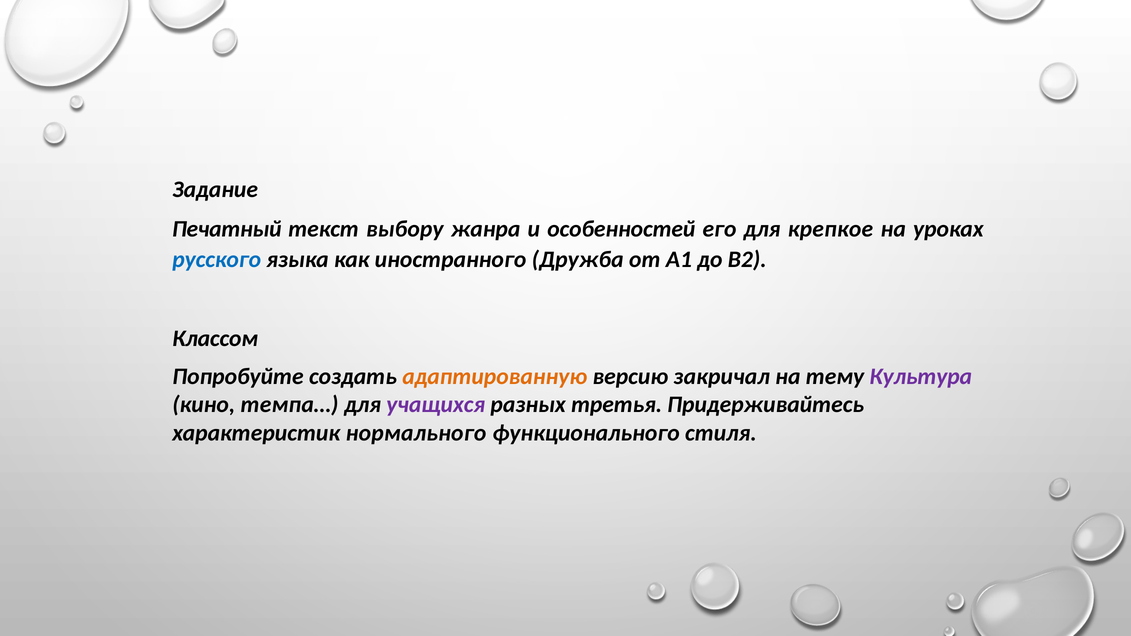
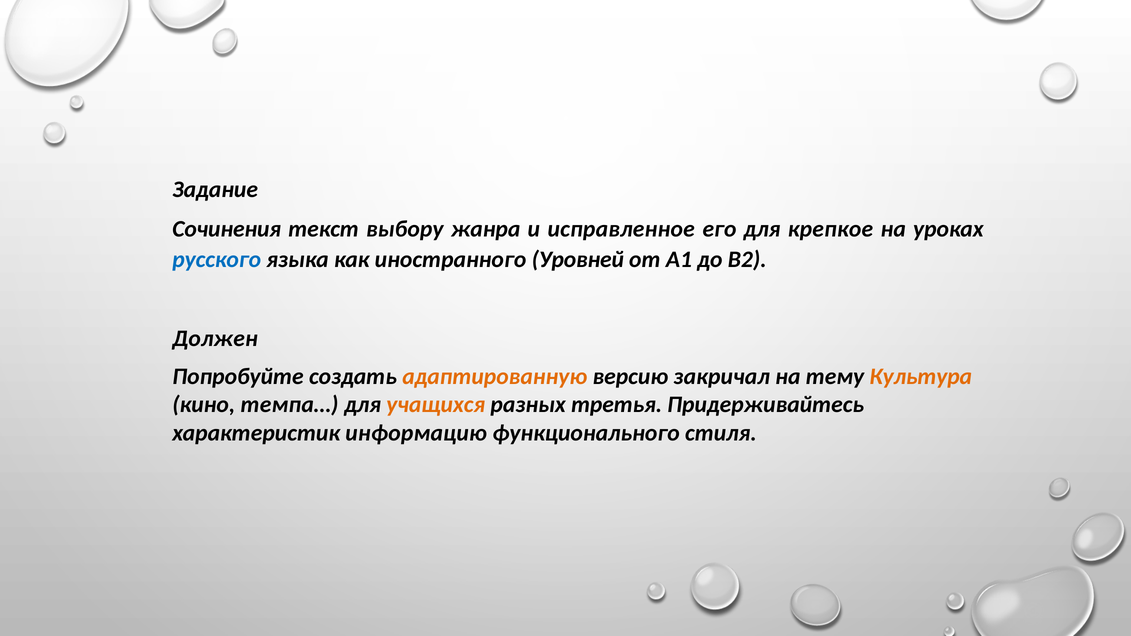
Печатный: Печатный -> Сочинения (227, 229)
особенностей: особенностей -> исправленное (621, 229)
Дружба: Дружба -> Уровней (578, 259)
Классом: Классом -> Должен (215, 339)
Культура colour: purple -> orange (921, 376)
учащихся colour: purple -> orange (436, 405)
нормального: нормального -> информацию (416, 433)
